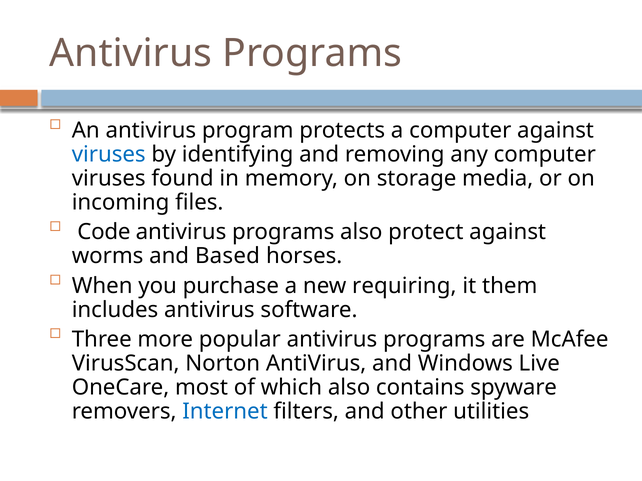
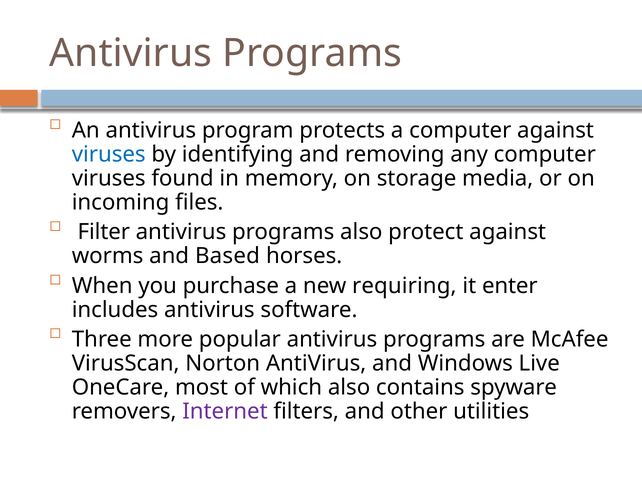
Code: Code -> Filter (104, 232)
them: them -> enter (510, 286)
Internet colour: blue -> purple (225, 412)
